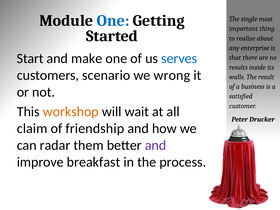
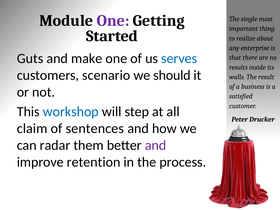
One colour: blue -> purple (113, 21)
Start: Start -> Guts (30, 58)
wrong: wrong -> should (172, 75)
workshop colour: orange -> blue (71, 112)
wait: wait -> step (137, 112)
friendship: friendship -> sentences (95, 128)
breakfast: breakfast -> retention (94, 162)
